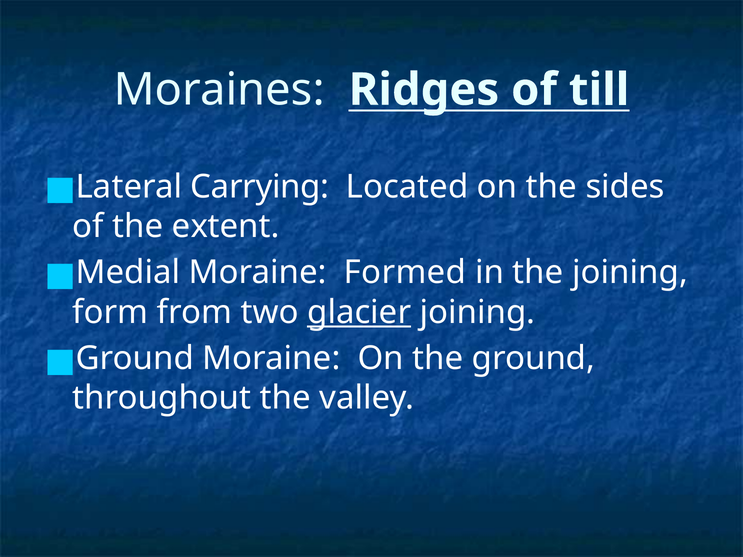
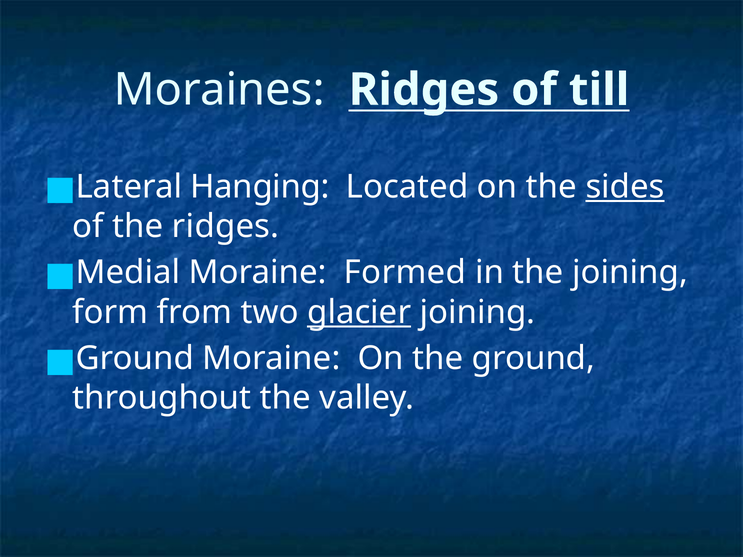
Carrying: Carrying -> Hanging (260, 187)
sides underline: none -> present (625, 187)
the extent: extent -> ridges (226, 226)
